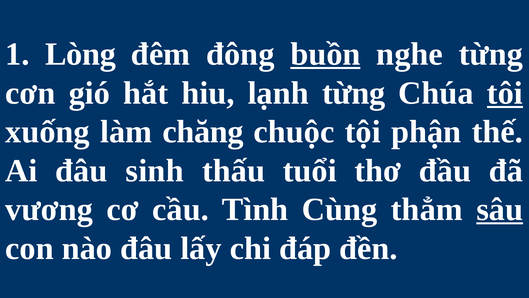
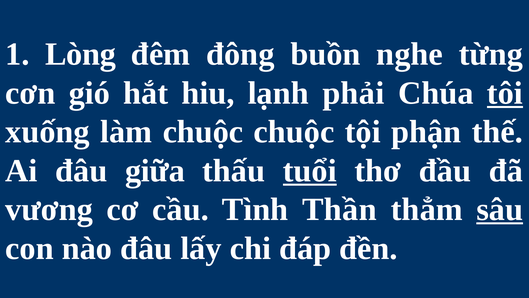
buồn underline: present -> none (325, 54)
lạnh từng: từng -> phải (353, 93)
làm chăng: chăng -> chuộc (203, 132)
sinh: sinh -> giữa (155, 170)
tuổi underline: none -> present (310, 170)
Cùng: Cùng -> Thần (339, 209)
